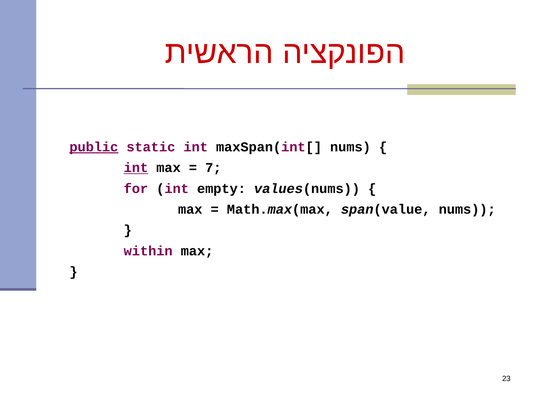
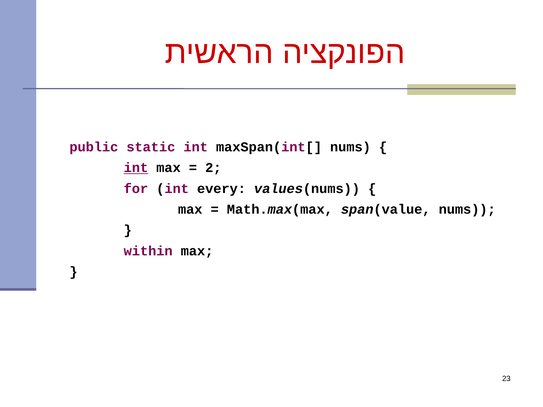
public underline: present -> none (94, 147)
7: 7 -> 2 (213, 168)
empty: empty -> every (221, 189)
